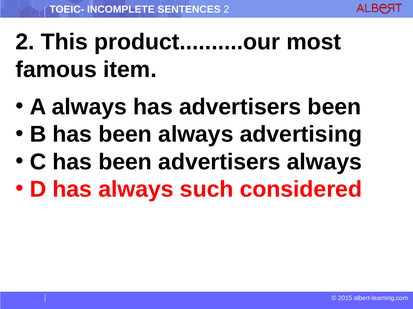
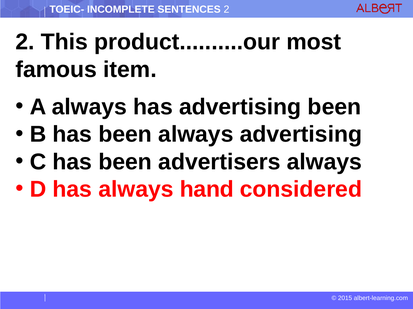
has advertisers: advertisers -> advertising (240, 107)
such: such -> hand (207, 190)
